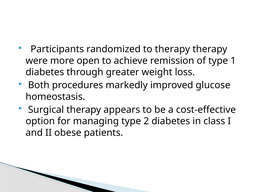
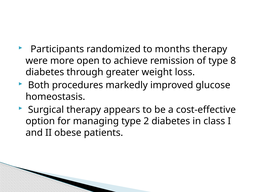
to therapy: therapy -> months (172, 49)
1: 1 -> 8 (233, 61)
